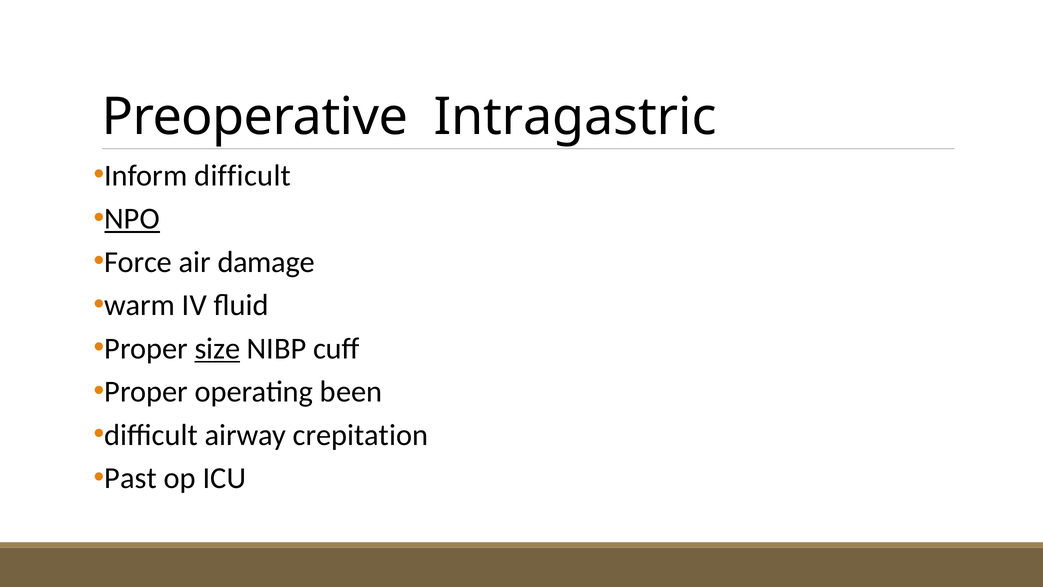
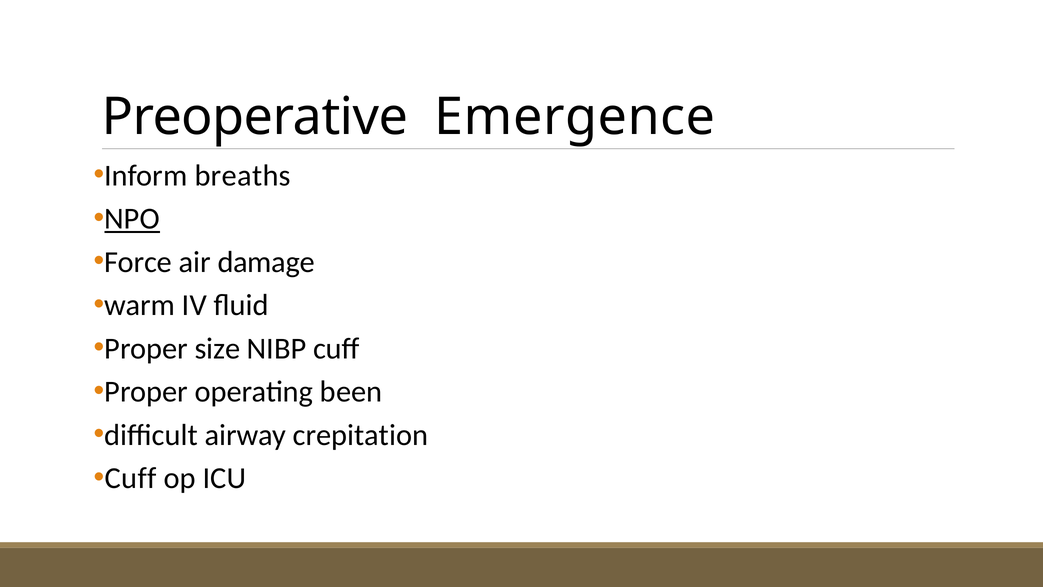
Intragastric: Intragastric -> Emergence (575, 117)
Inform difficult: difficult -> breaths (243, 175)
size underline: present -> none (217, 348)
Past: Past -> Cuff (131, 478)
